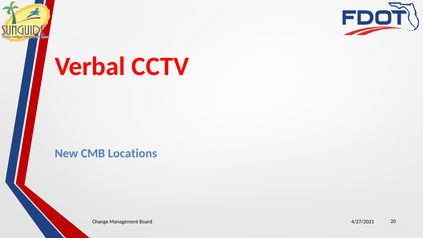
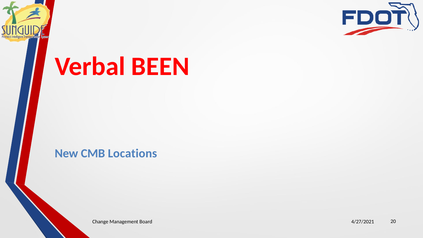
CCTV: CCTV -> BEEN (160, 66)
